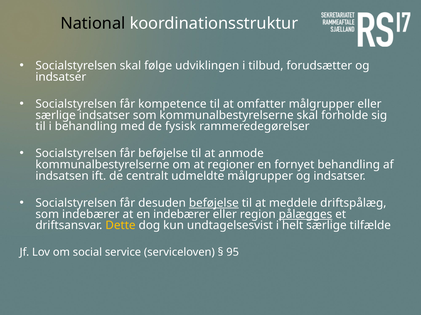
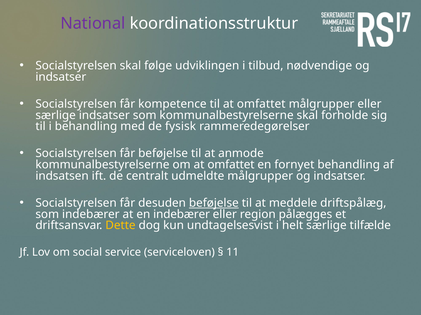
National colour: black -> purple (93, 24)
forudsætter: forudsætter -> nødvendige (319, 66)
til at omfatter: omfatter -> omfattet (261, 104)
om at regioner: regioner -> omfattet (231, 165)
pålægges underline: present -> none (305, 215)
95: 95 -> 11 (233, 253)
